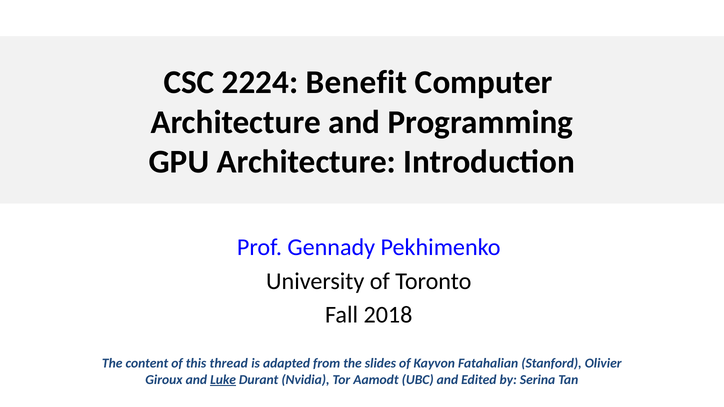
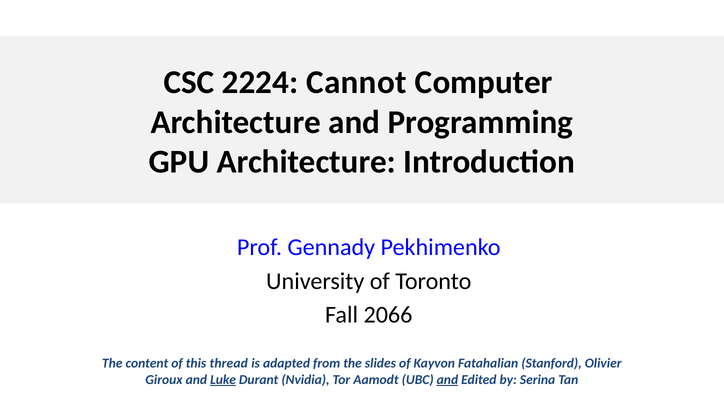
Benefit: Benefit -> Cannot (356, 82)
2018: 2018 -> 2066 (388, 315)
and underline: none -> present (447, 380)
